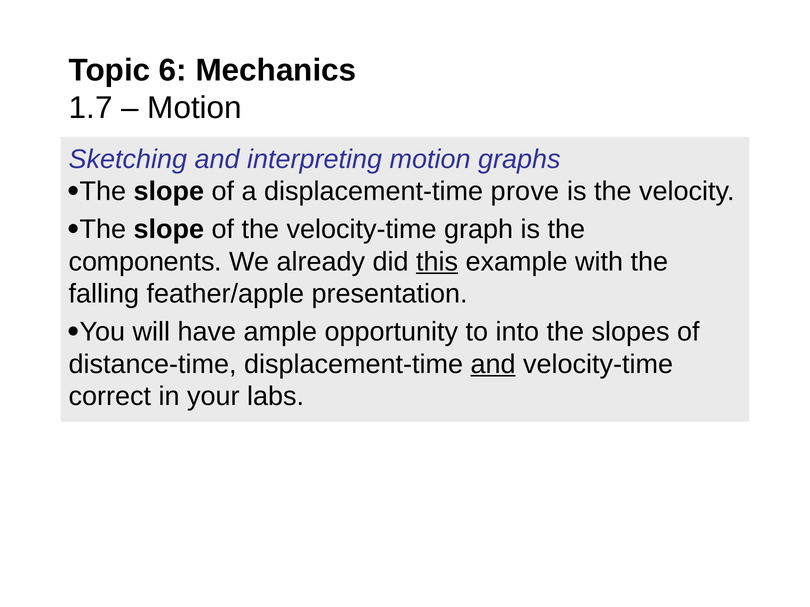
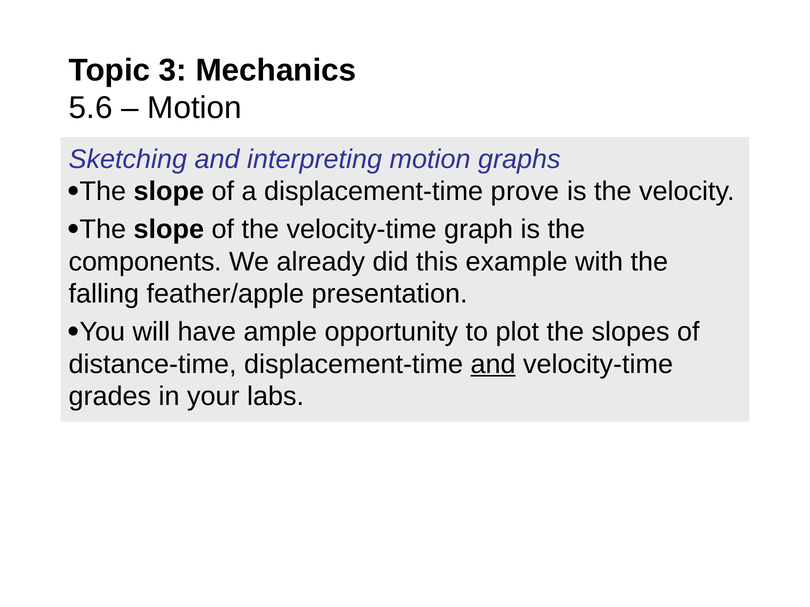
6: 6 -> 3 (173, 70)
1.7: 1.7 -> 5.6 (91, 108)
this underline: present -> none (437, 262)
into: into -> plot (517, 332)
correct: correct -> grades (110, 397)
